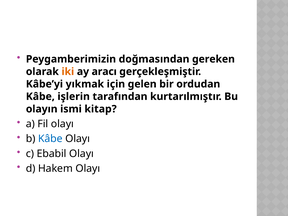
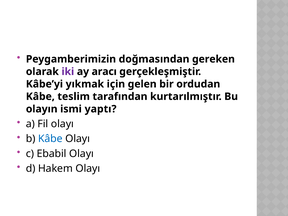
iki colour: orange -> purple (68, 72)
işlerin: işlerin -> teslim (74, 97)
kitap: kitap -> yaptı (101, 109)
